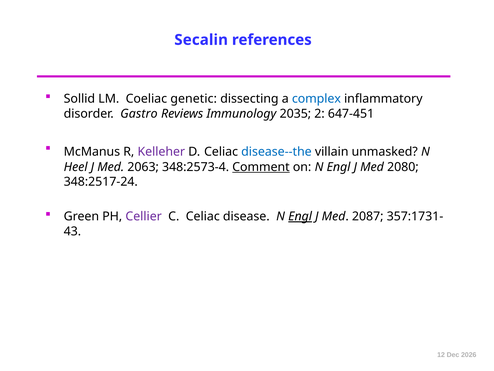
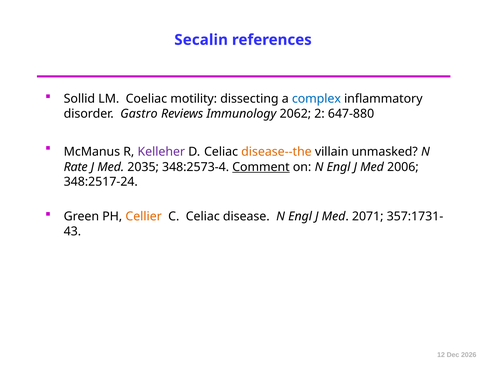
genetic: genetic -> motility (194, 99)
2035: 2035 -> 2062 (295, 114)
647-451: 647-451 -> 647-880 (351, 114)
disease--the colour: blue -> orange (276, 151)
Heel: Heel -> Rate (76, 167)
2063: 2063 -> 2035 (143, 167)
2080: 2080 -> 2006 (403, 167)
Cellier colour: purple -> orange (144, 216)
Engl underline: present -> none (300, 216)
2087: 2087 -> 2071 (368, 216)
